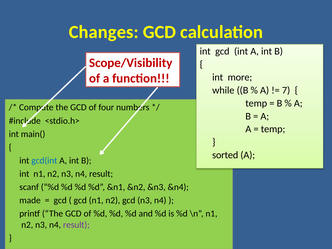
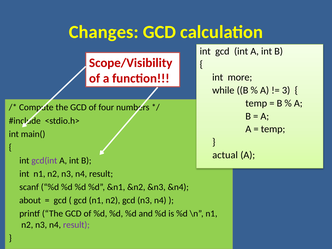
7: 7 -> 3 (286, 90)
sorted: sorted -> actual (225, 155)
gcd(int colour: blue -> purple (44, 161)
made: made -> about (30, 200)
